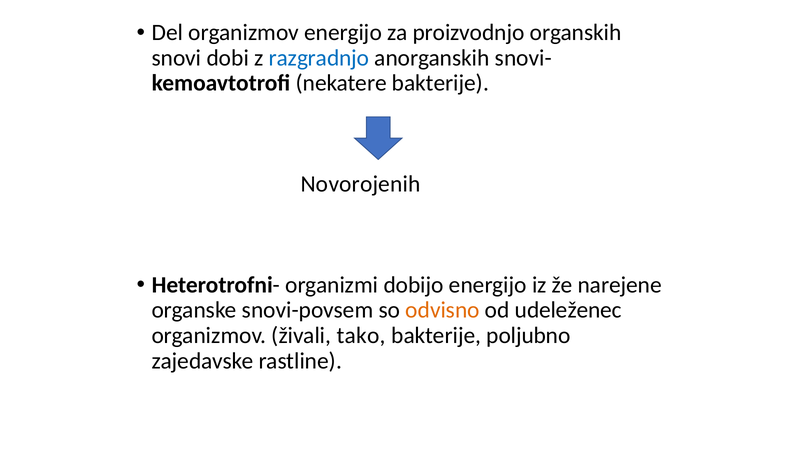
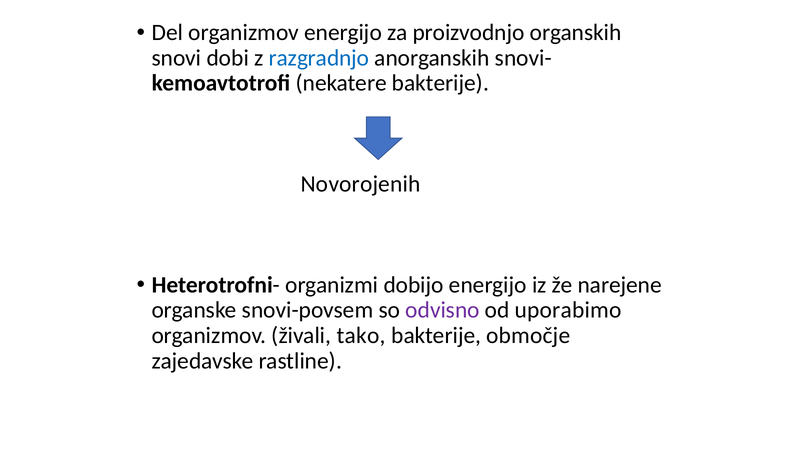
odvisno colour: orange -> purple (443, 310)
udeleženec: udeleženec -> uporabimo (568, 310)
poljubno: poljubno -> območje (528, 336)
